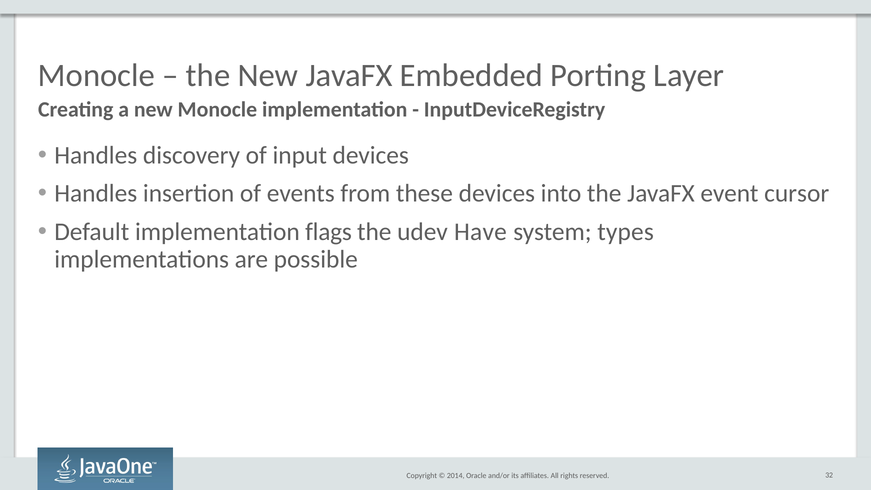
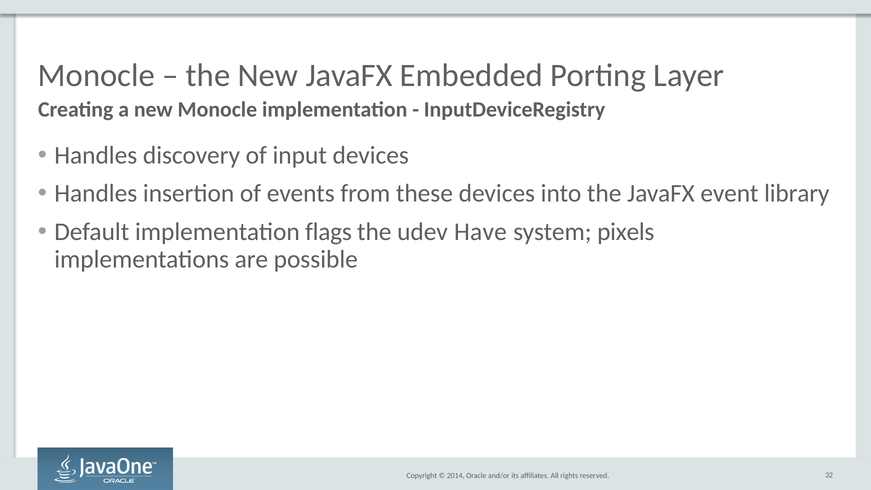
cursor: cursor -> library (797, 193)
types: types -> pixels (626, 232)
